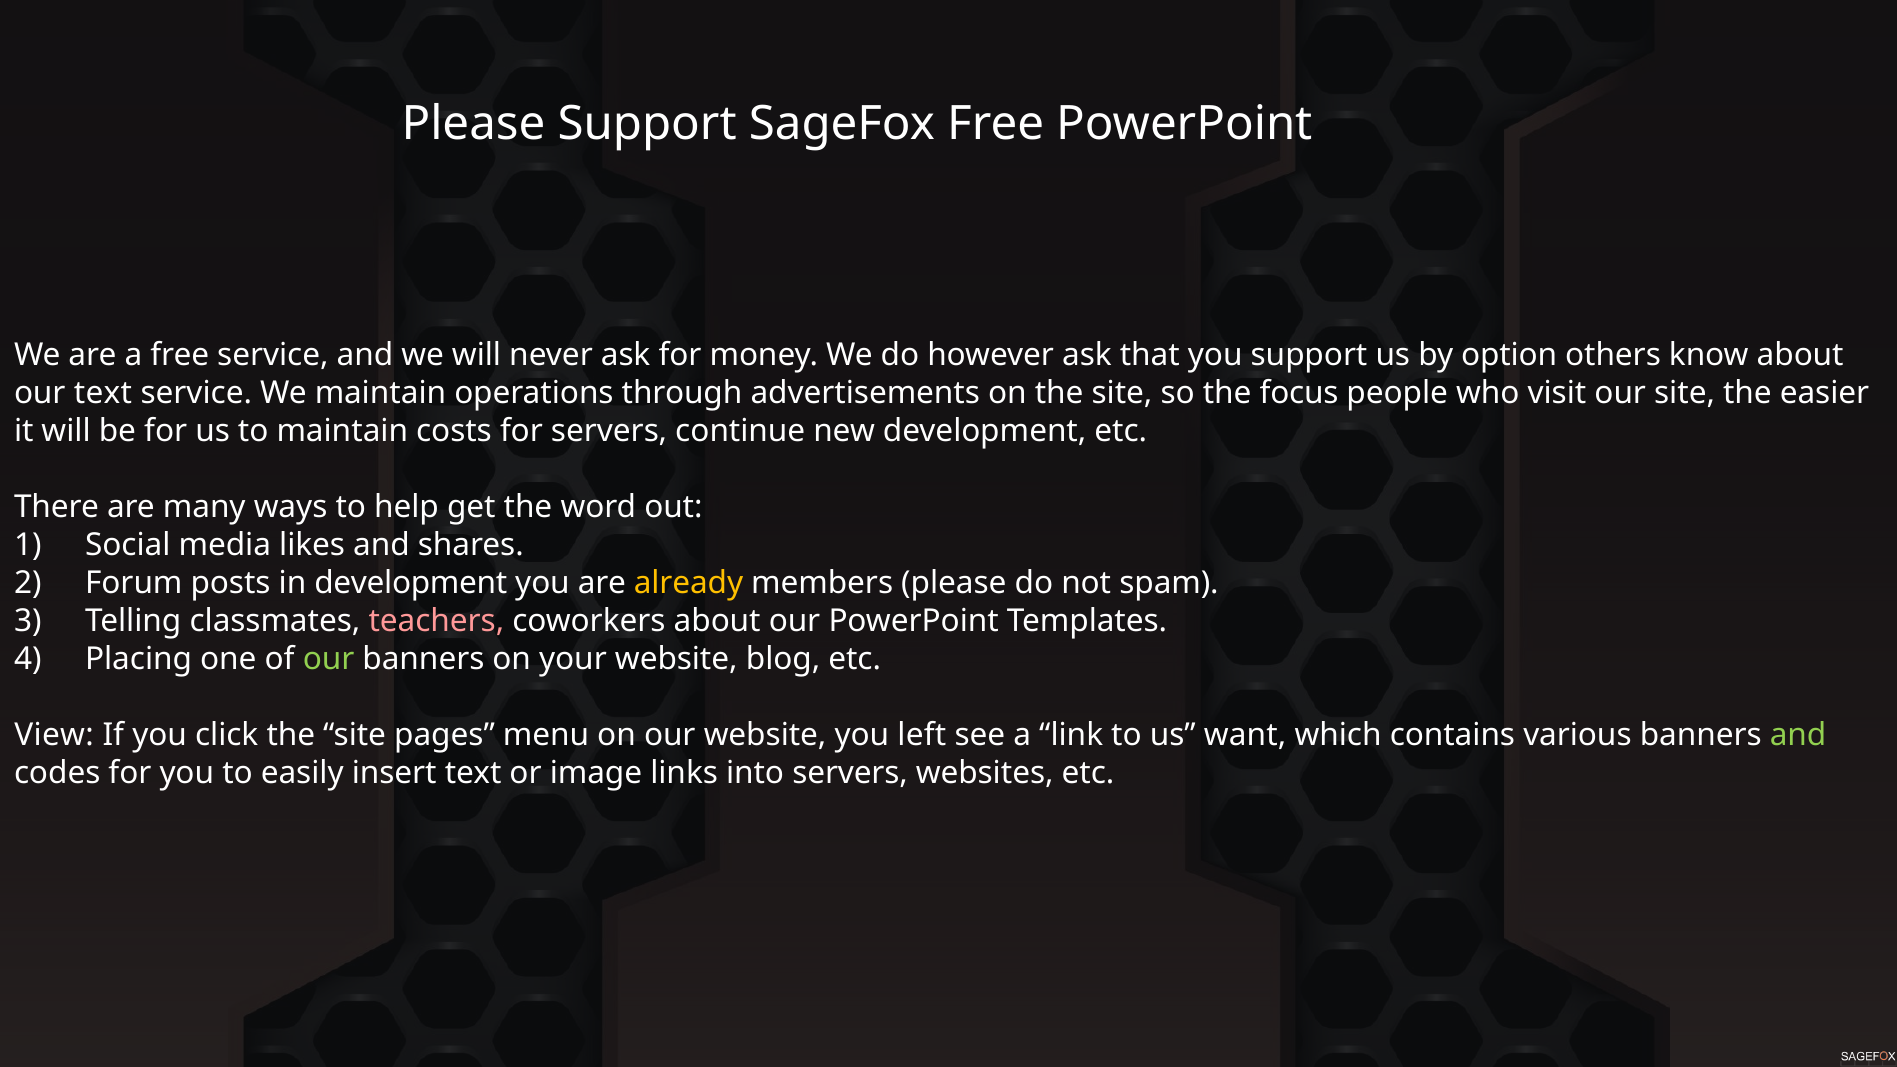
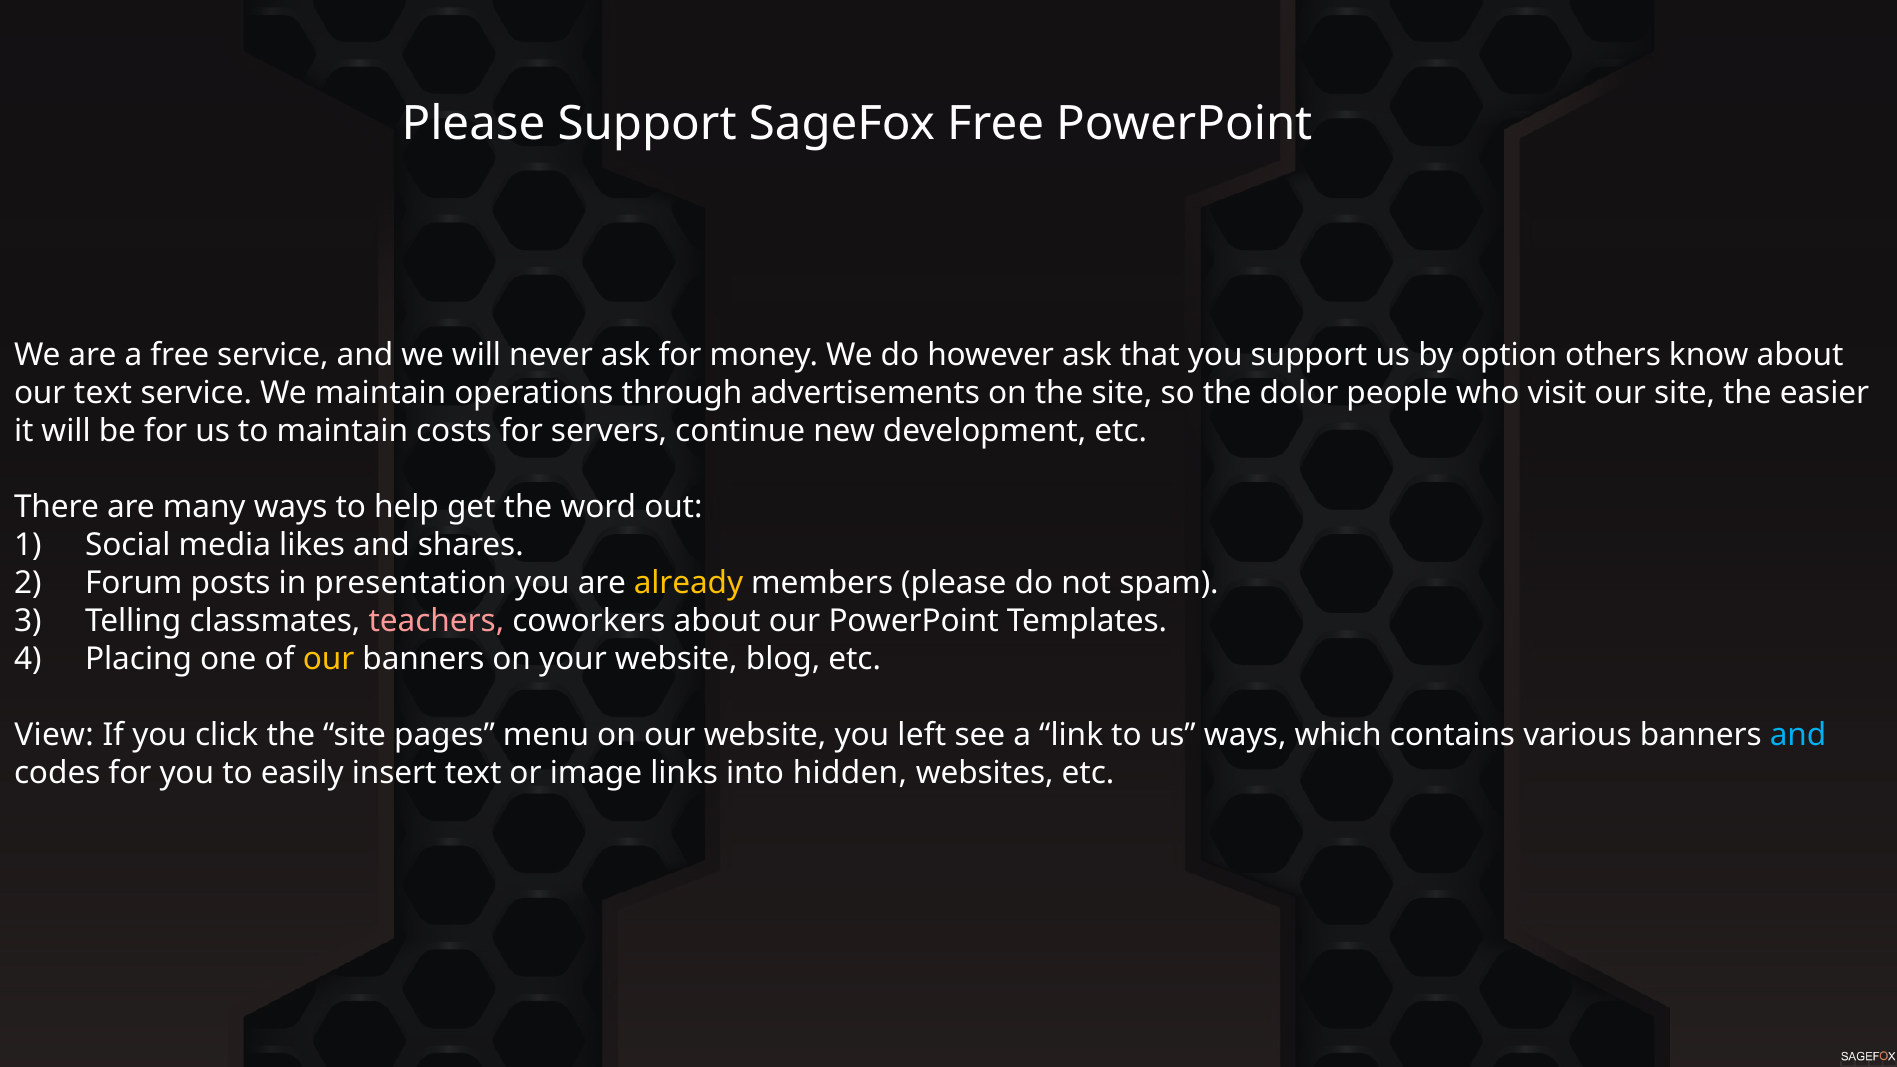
focus: focus -> dolor (1299, 393)
in development: development -> presentation (411, 583)
our colour: light green -> yellow (329, 659)
us want: want -> ways (1245, 735)
and colour: light green -> light blue (1798, 735)
into servers: servers -> hidden (850, 773)
